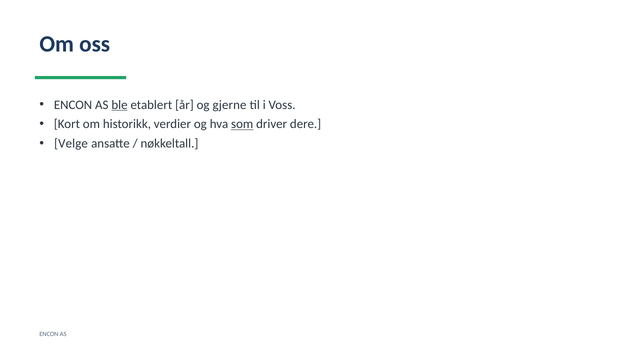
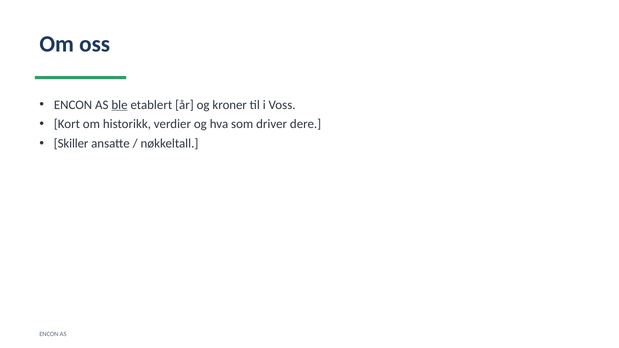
gjerne: gjerne -> kroner (230, 105)
som underline: present -> none (242, 124)
Velge: Velge -> Skiller (71, 144)
